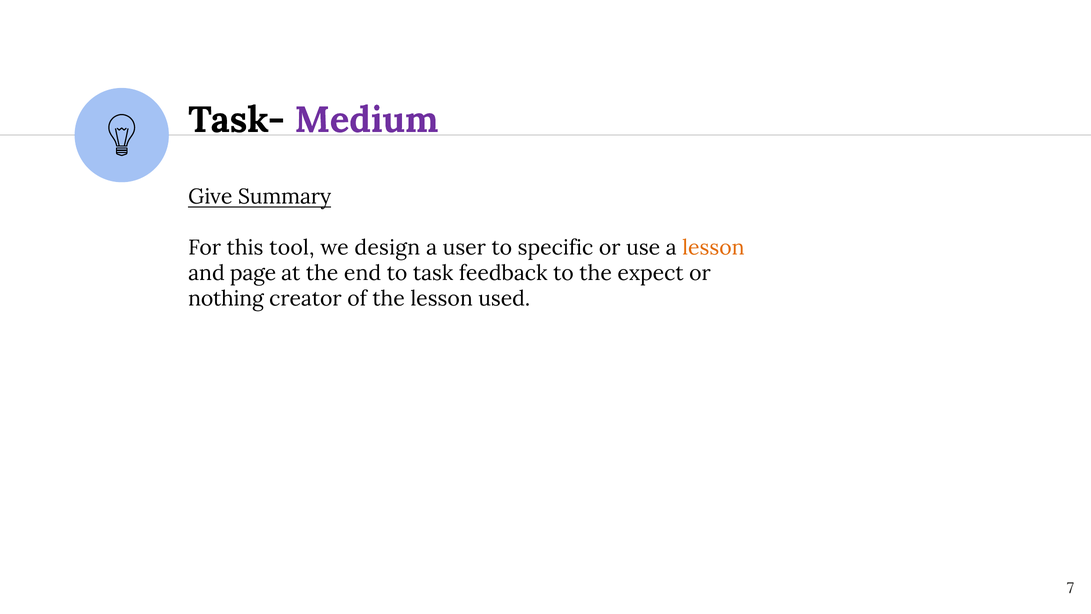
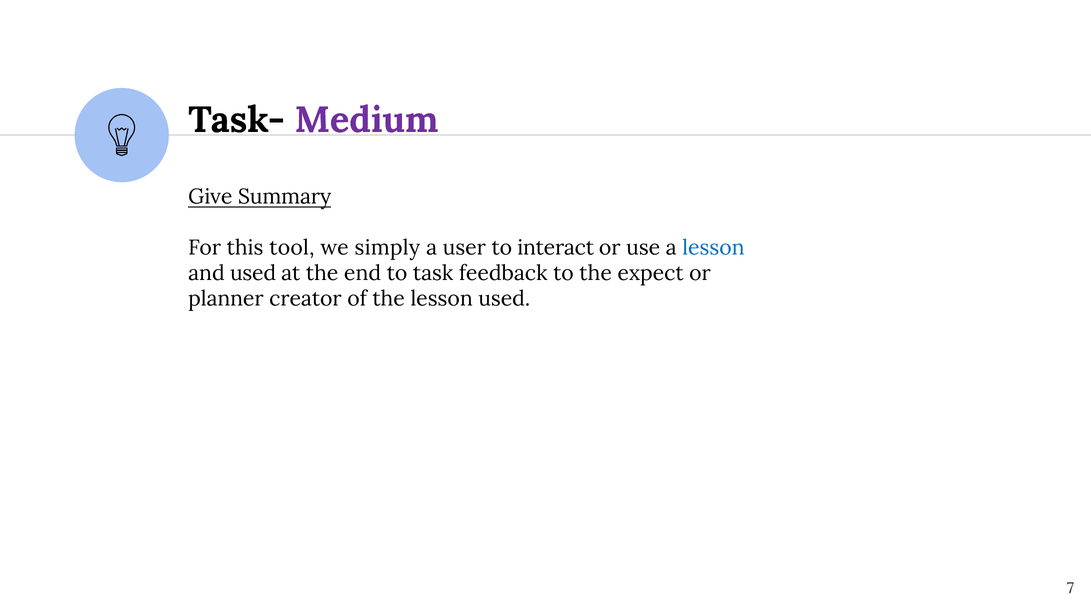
design: design -> simply (387, 248)
specific: specific -> interact (556, 248)
lesson colour: orange -> blue (713, 248)
and page: page -> used (253, 273)
nothing: nothing -> planner (226, 299)
